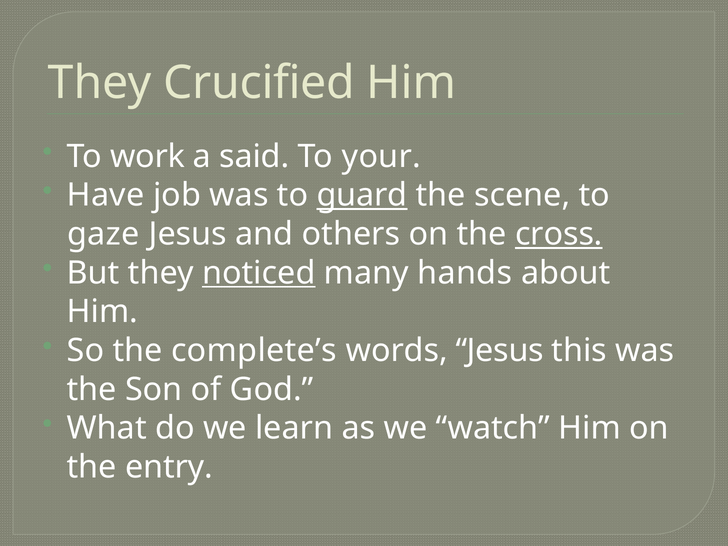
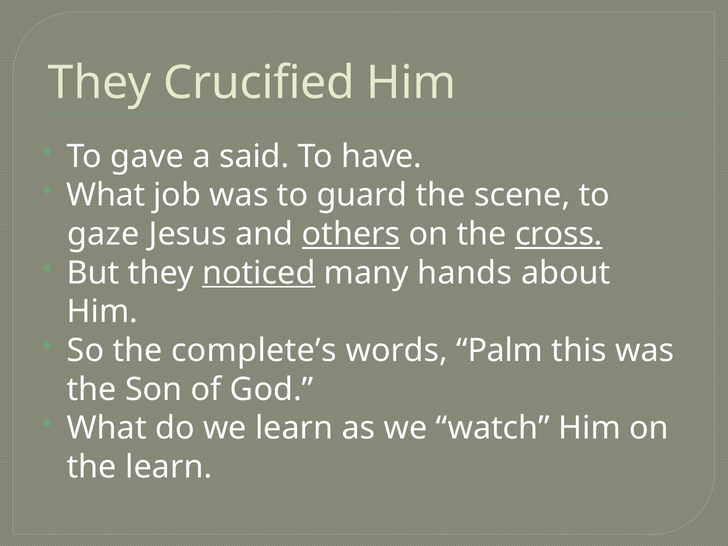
work: work -> gave (147, 156)
your: your -> have (382, 156)
Have: Have -> What (106, 195)
guard underline: present -> none (362, 195)
others underline: none -> present (351, 234)
words Jesus: Jesus -> Palm (500, 351)
the entry: entry -> learn (169, 467)
